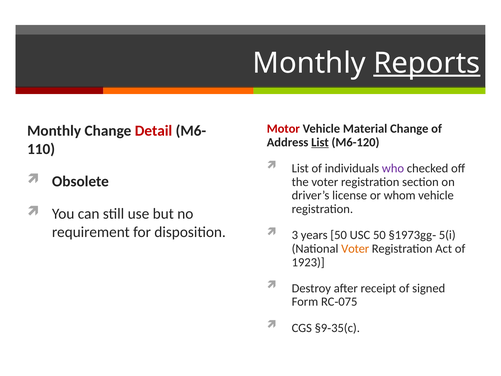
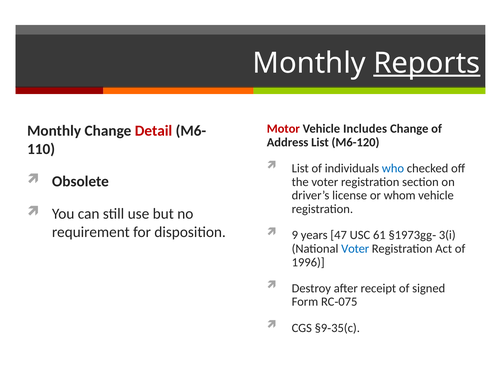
Material: Material -> Includes (365, 129)
List underline: present -> none (320, 142)
who colour: purple -> blue (393, 168)
3: 3 -> 9 (295, 235)
years 50: 50 -> 47 (339, 235)
USC 50: 50 -> 61 (379, 235)
5(i: 5(i -> 3(i (447, 235)
Voter colour: orange -> blue (355, 249)
1923: 1923 -> 1996 (308, 262)
